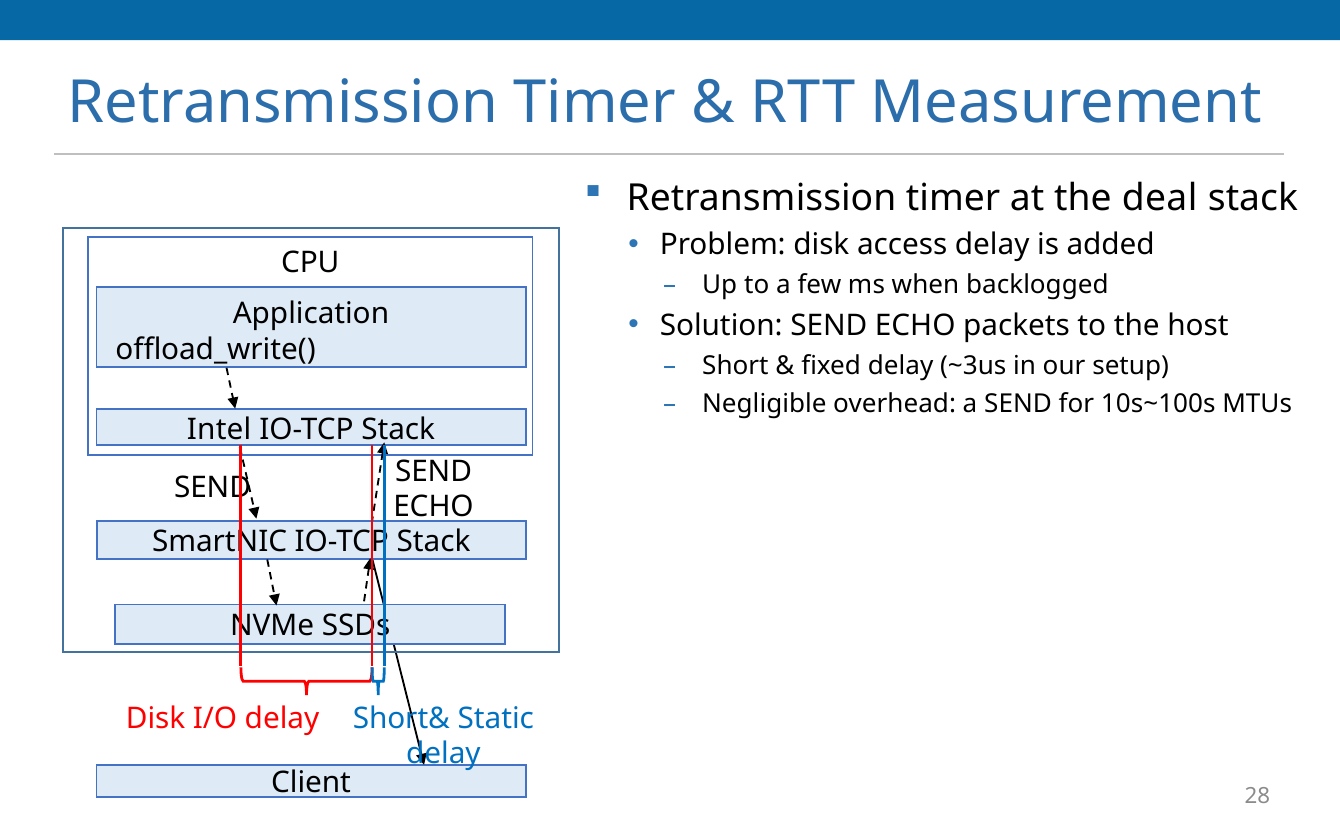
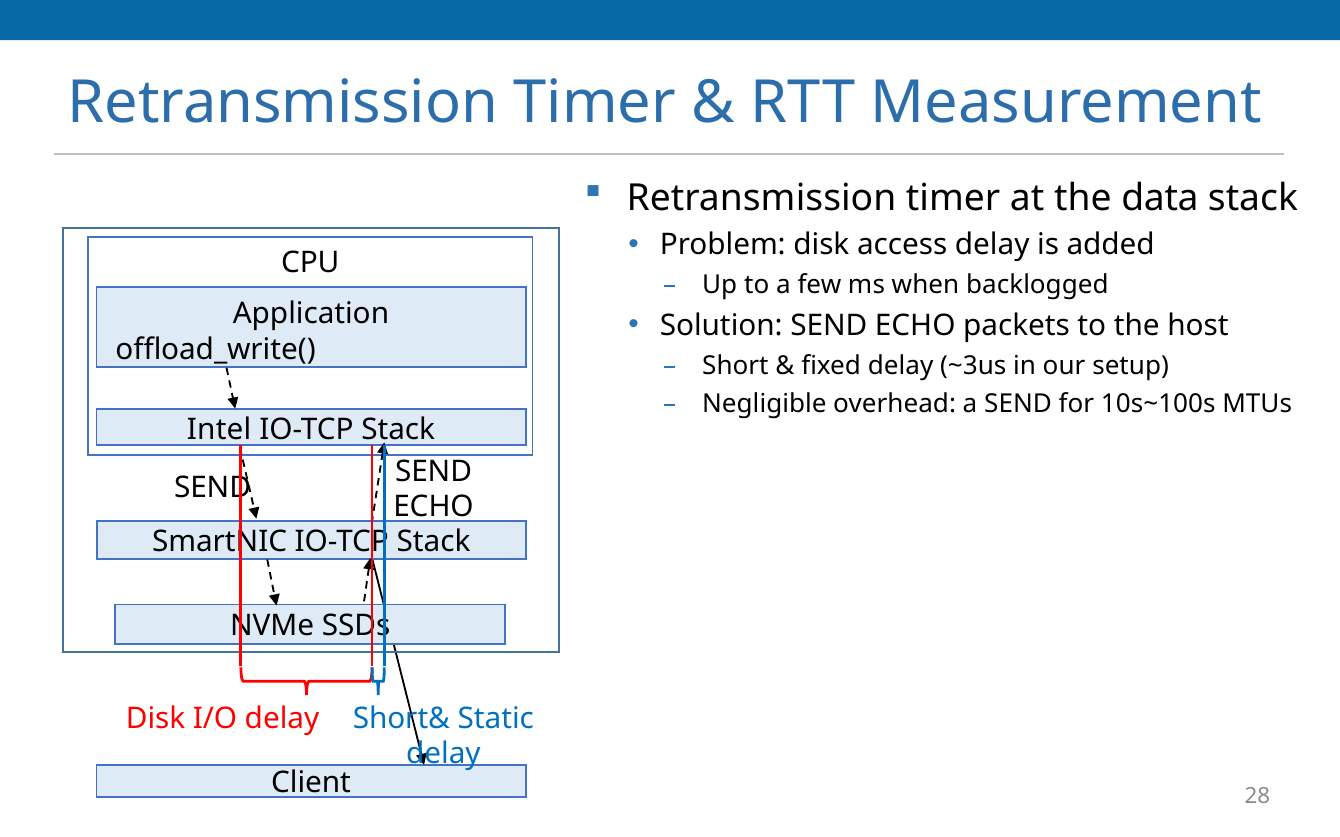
deal: deal -> data (1160, 198)
